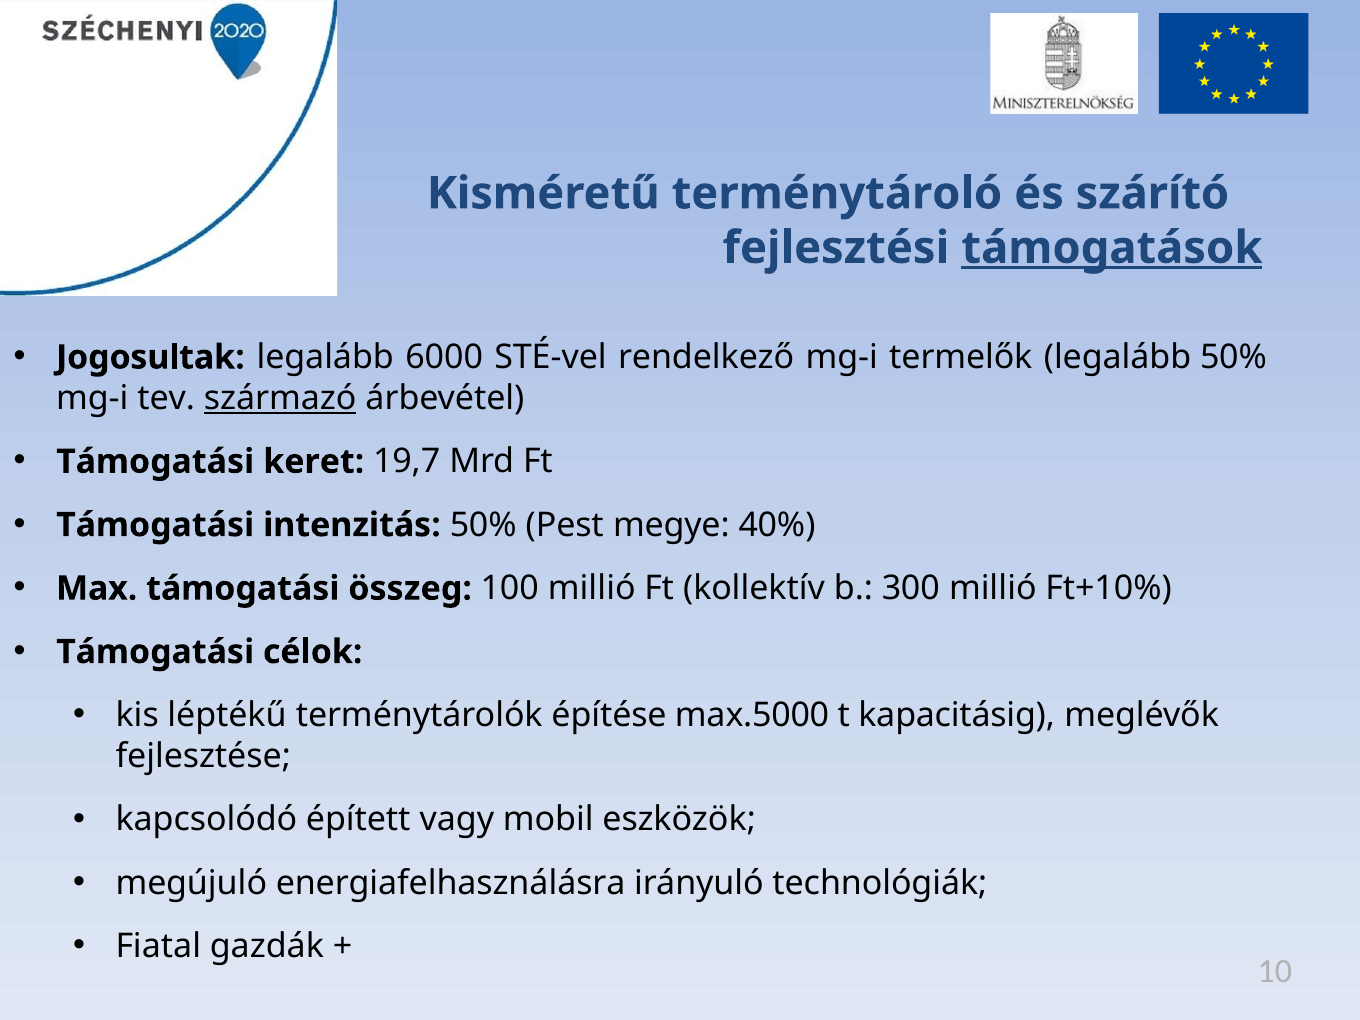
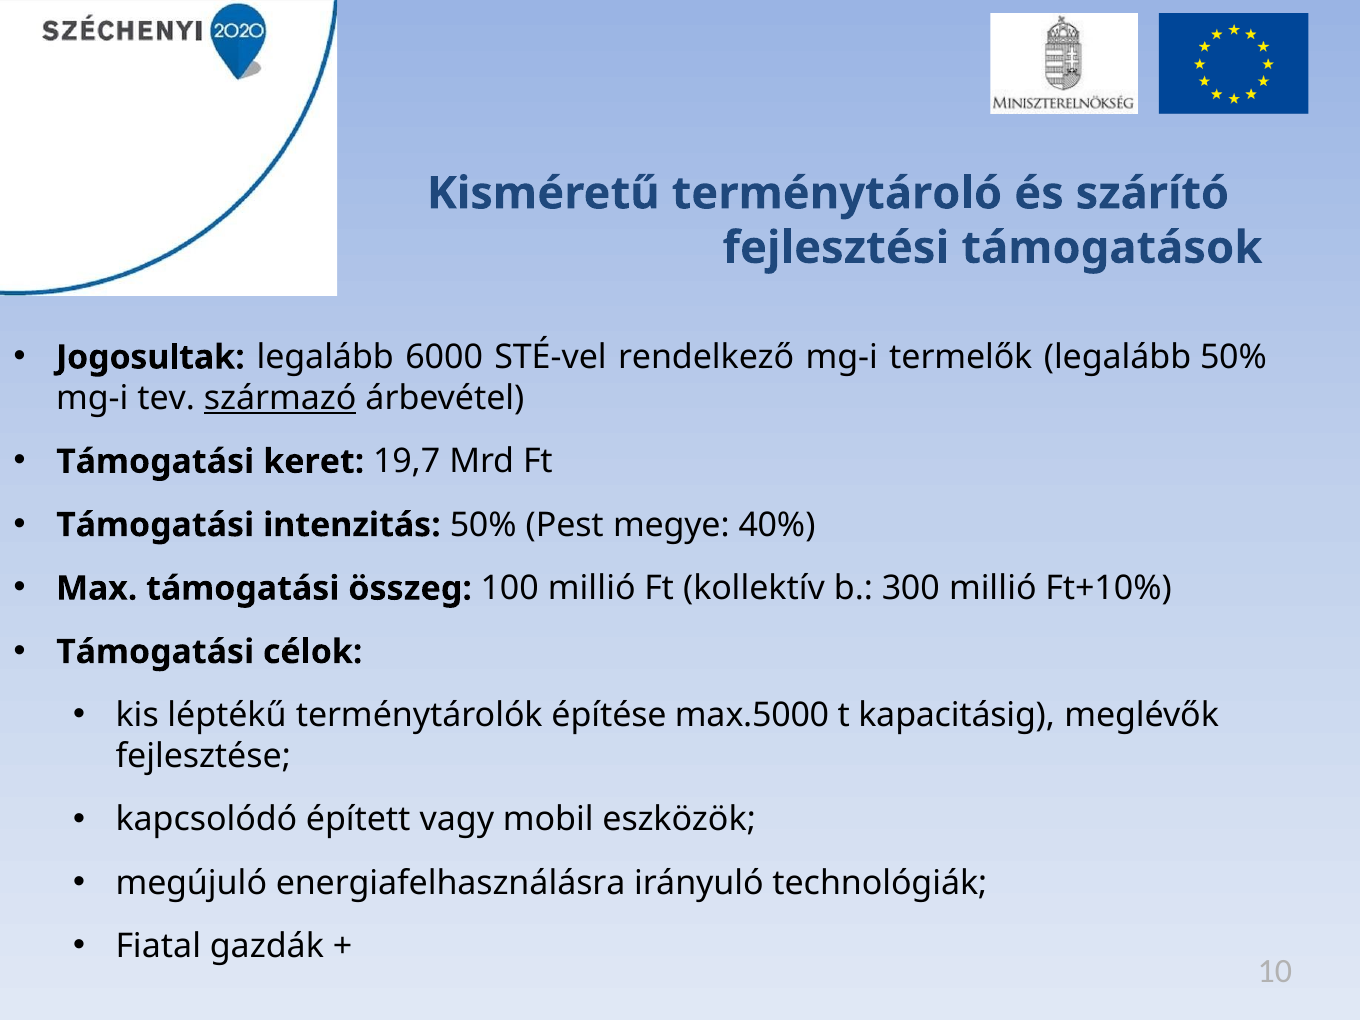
támogatások underline: present -> none (1112, 248)
